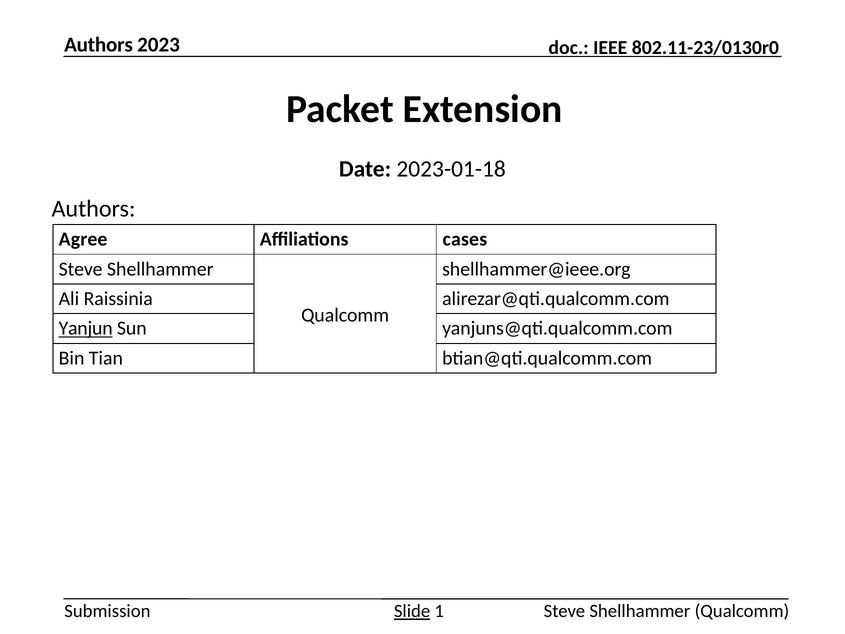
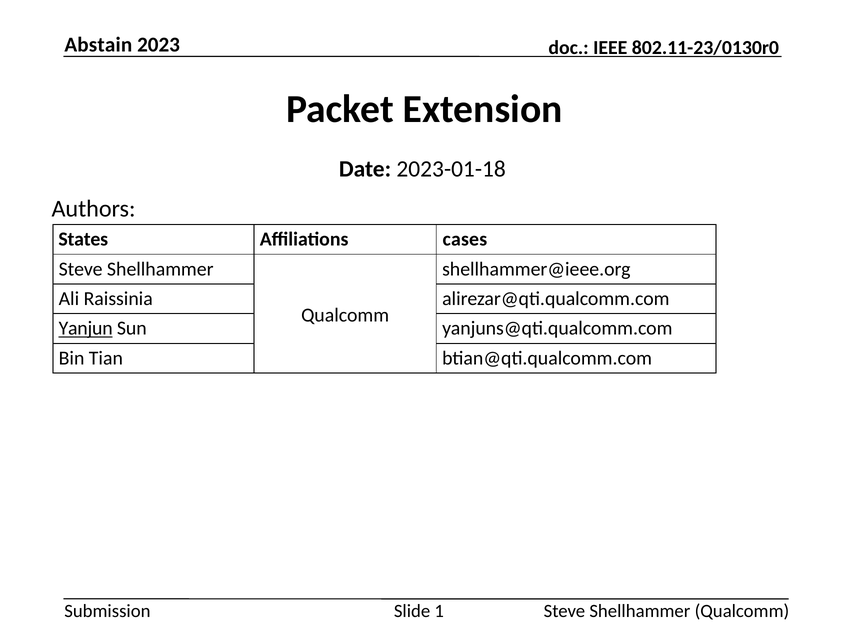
Authors: Authors -> Abstain (98, 45)
Agree: Agree -> States (83, 239)
Slide underline: present -> none (412, 611)
